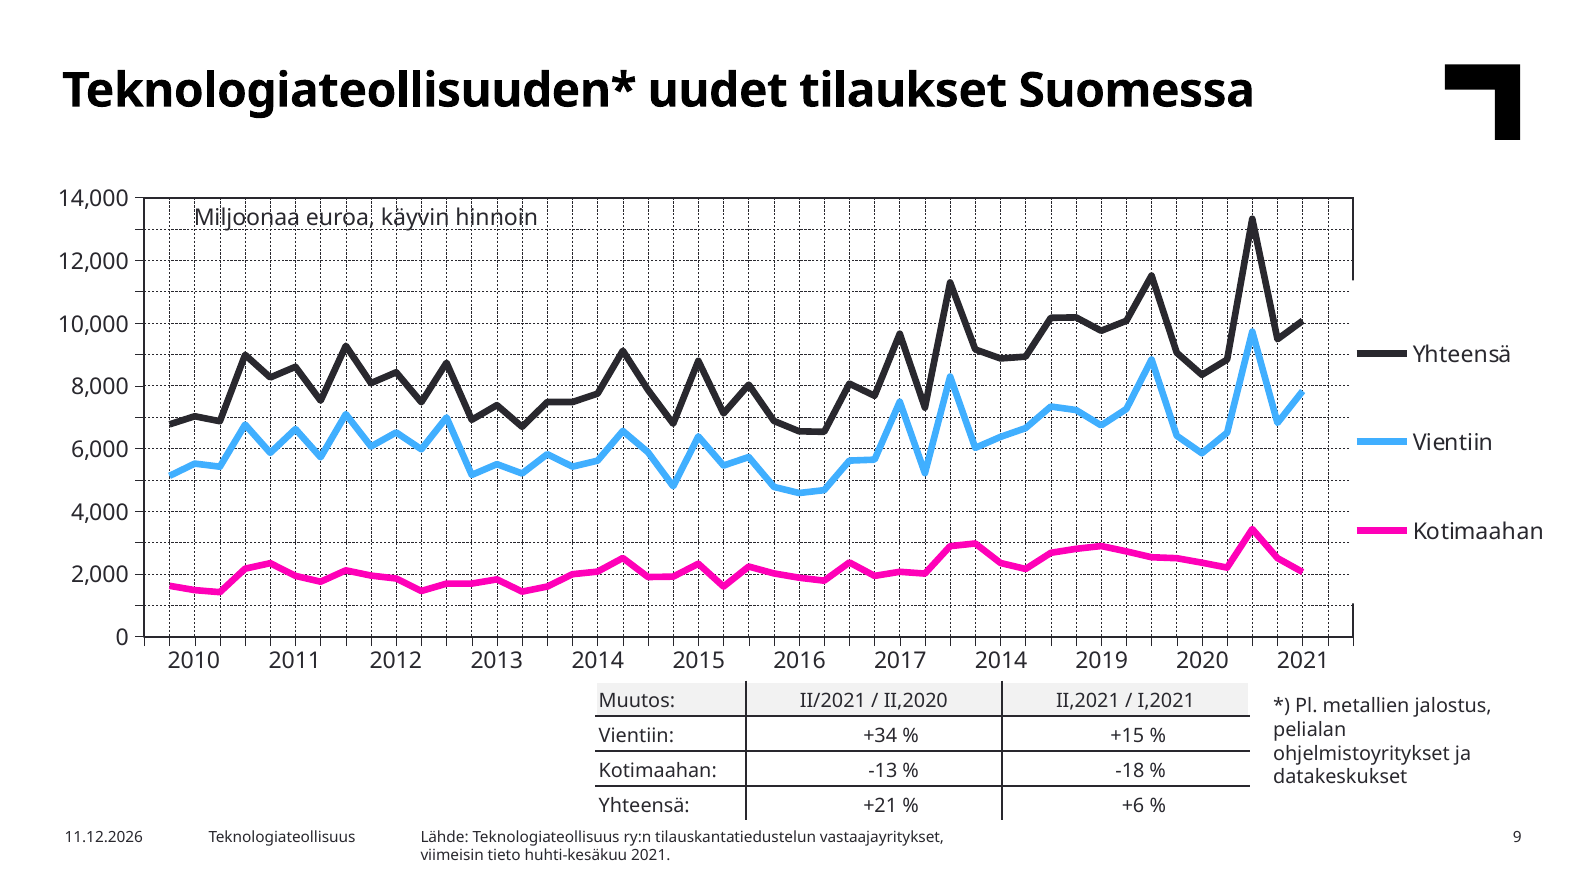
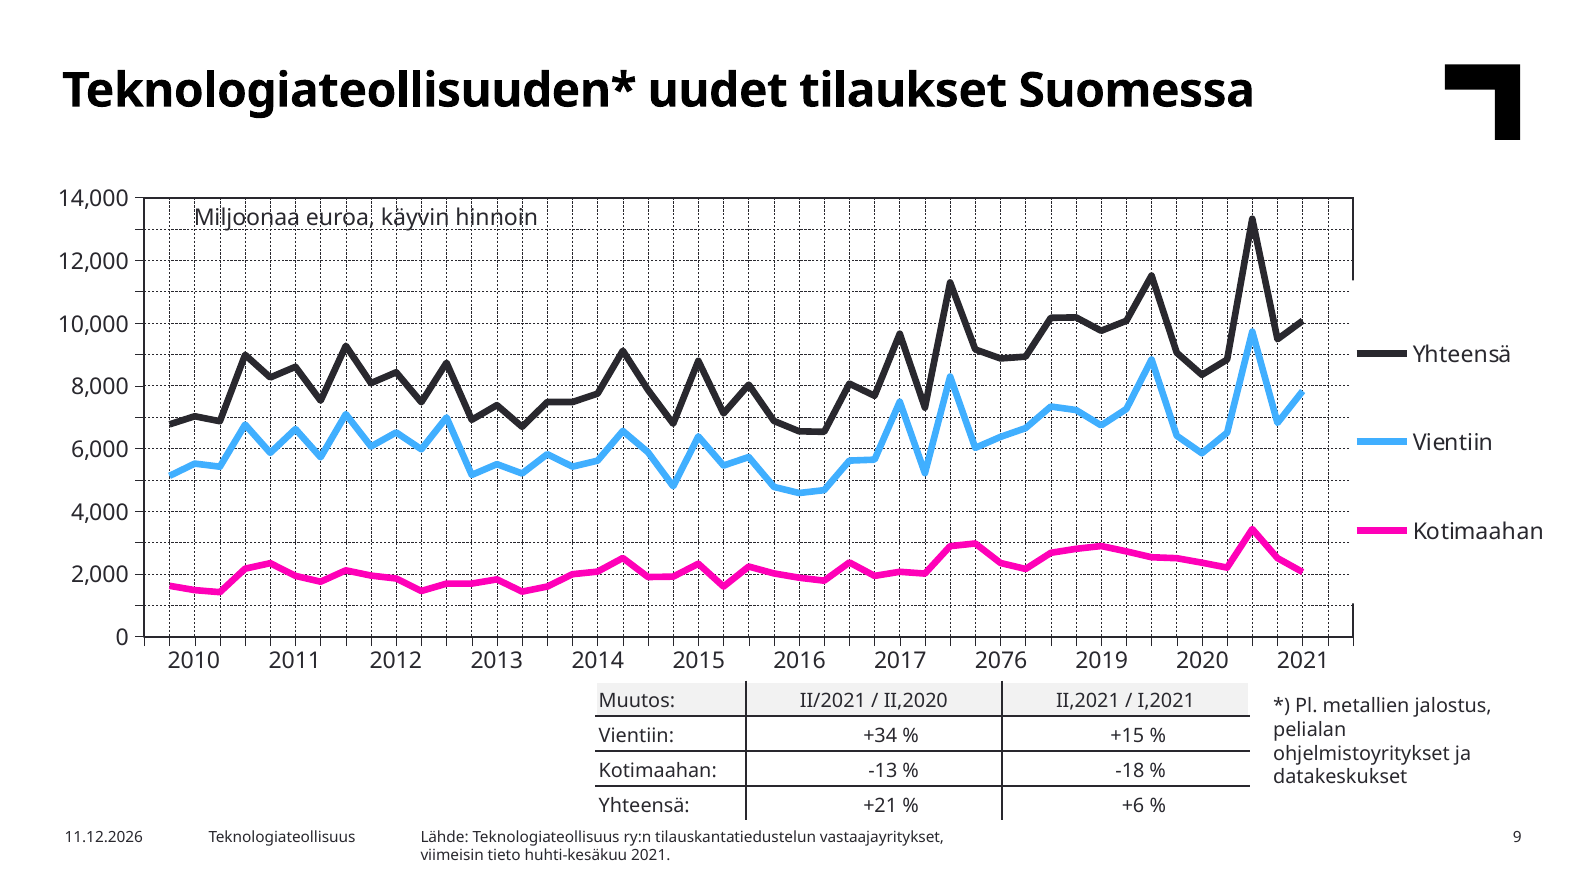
2017 2014: 2014 -> 2076 (1001, 662)
